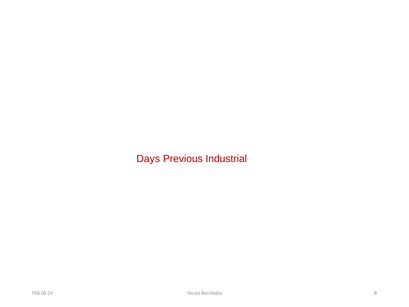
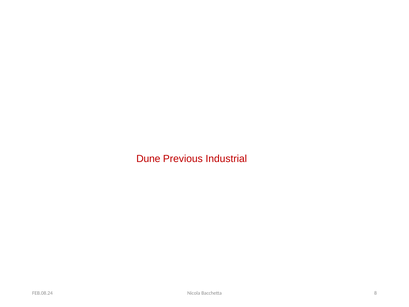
Days: Days -> Dune (148, 159)
